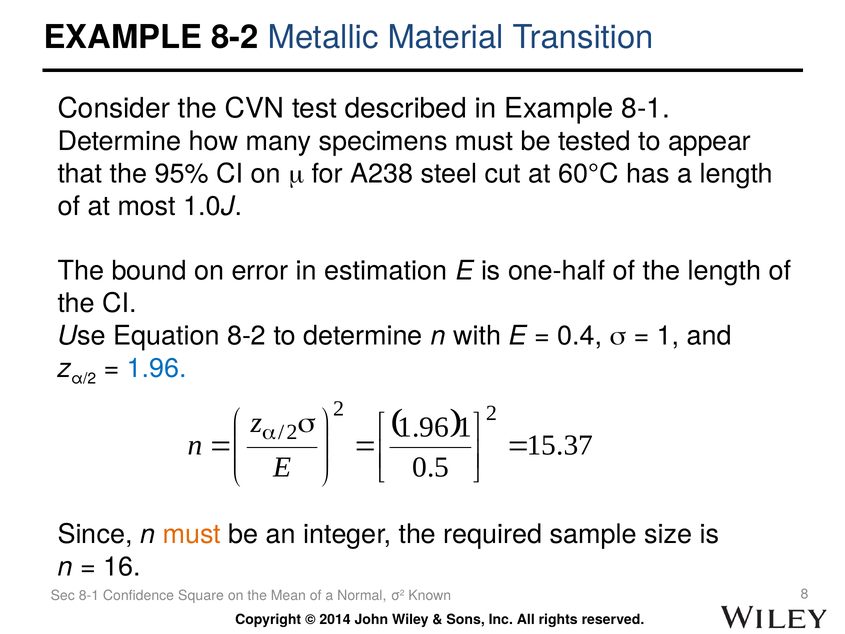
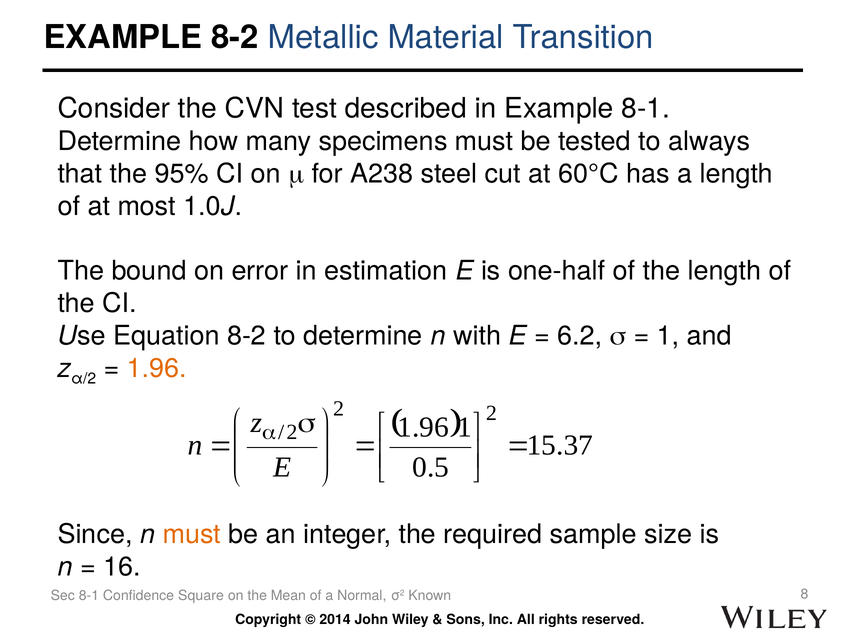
appear: appear -> always (709, 141)
0.4: 0.4 -> 6.2 (580, 336)
1.96 colour: blue -> orange (157, 368)
